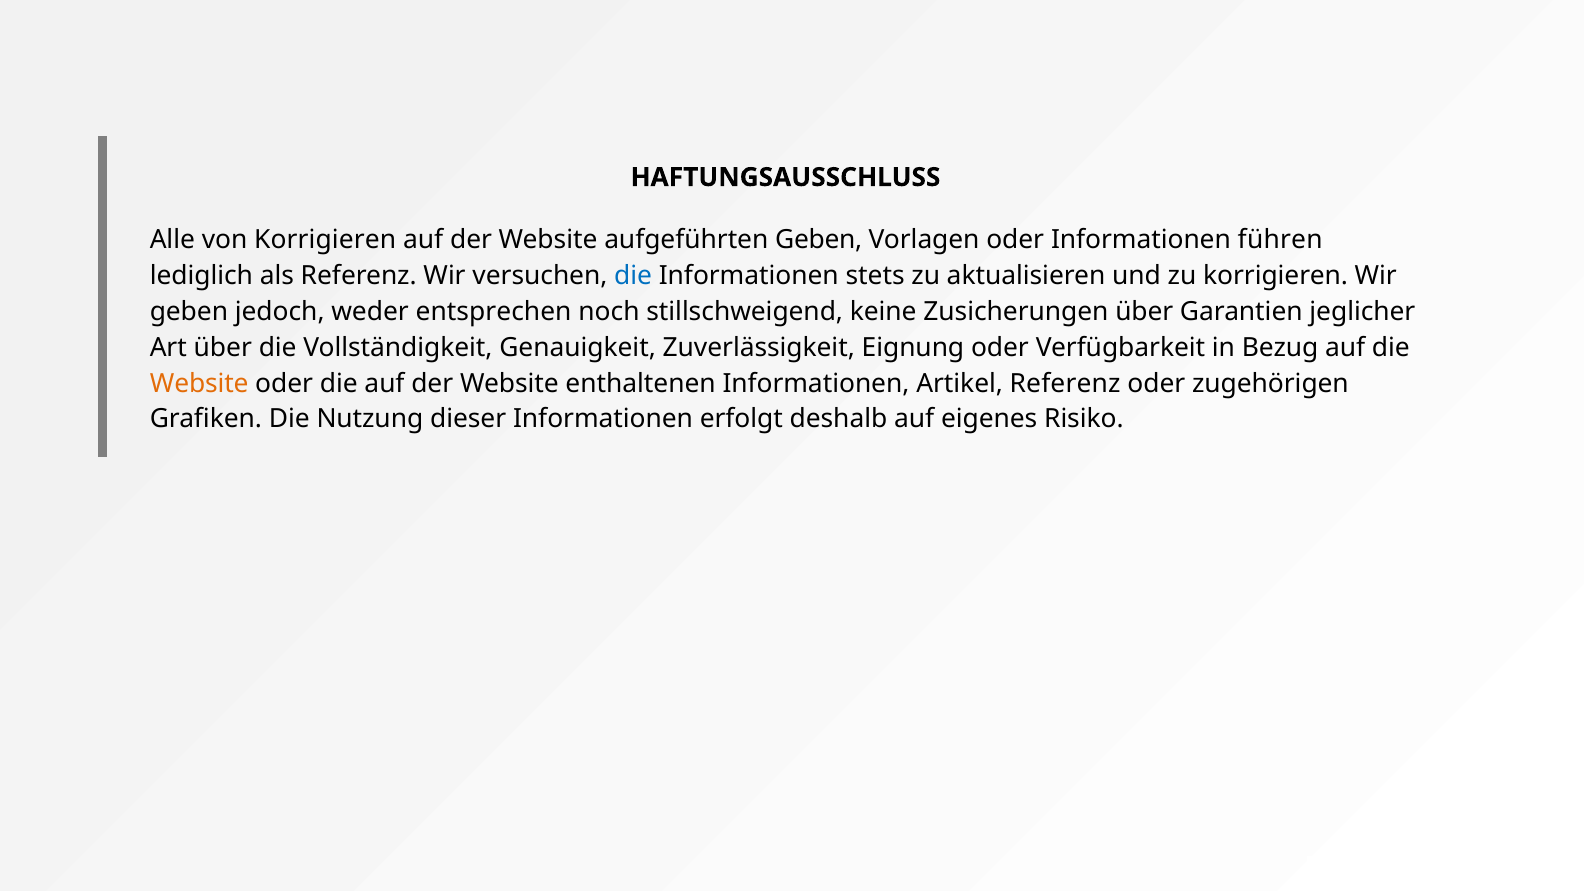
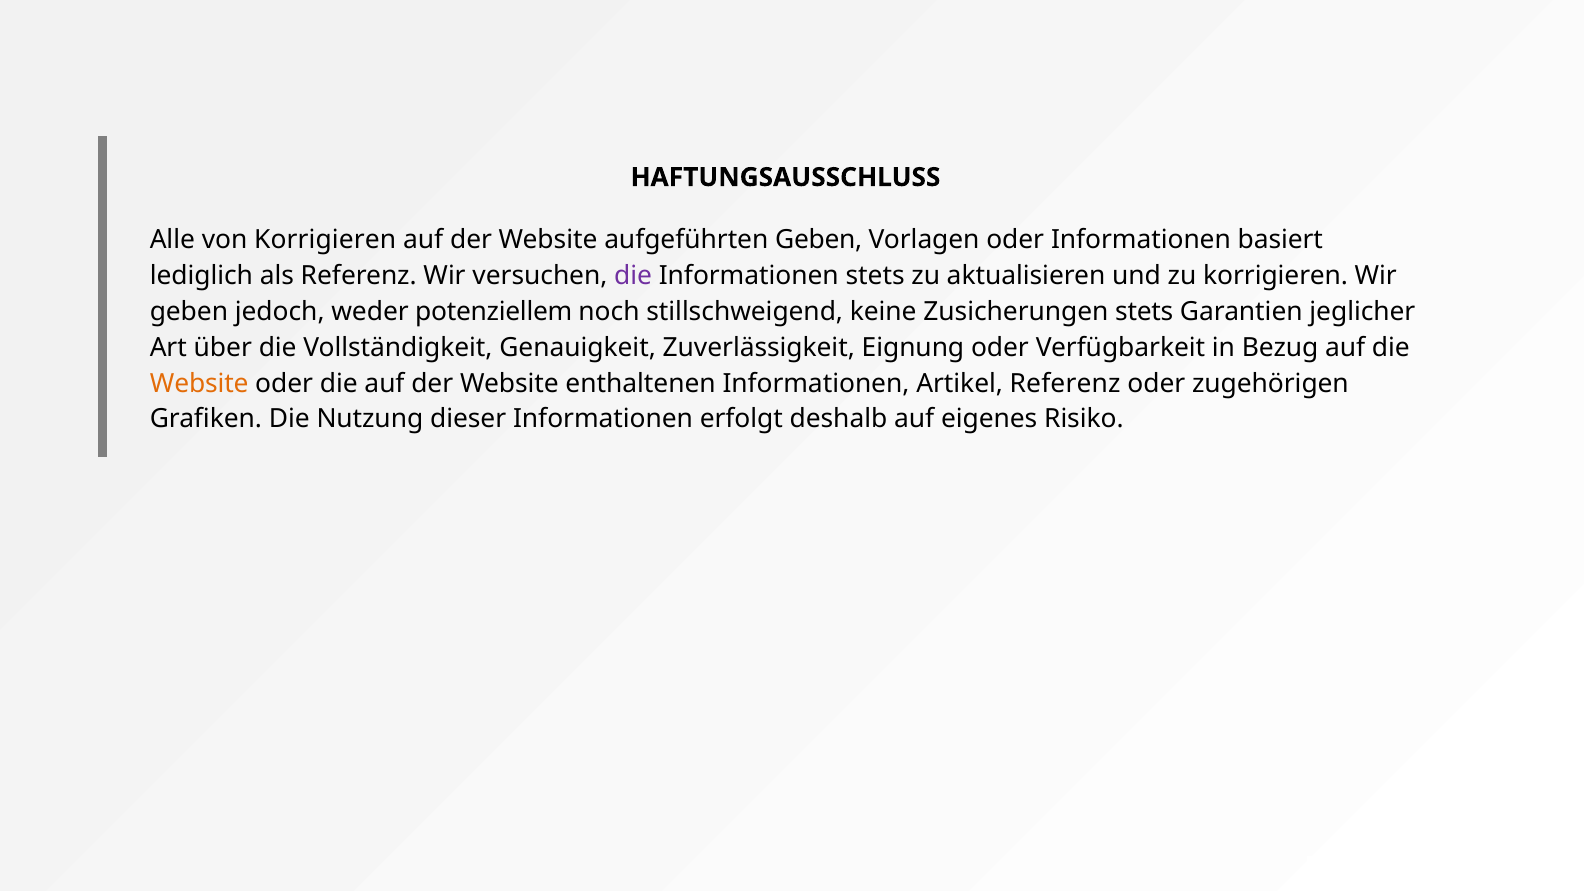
führen: führen -> basiert (1280, 240)
die colour: blue -> purple (633, 276)
entsprechen: entsprechen -> potenziellem (494, 312)
Zusicherungen über: über -> stets (1144, 312)
